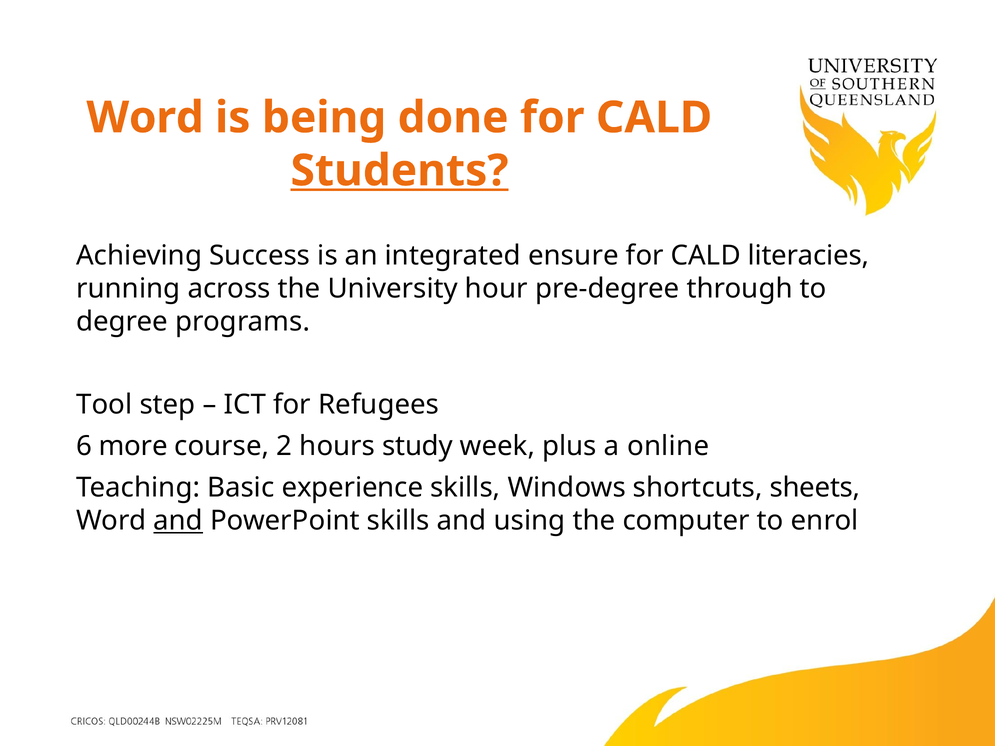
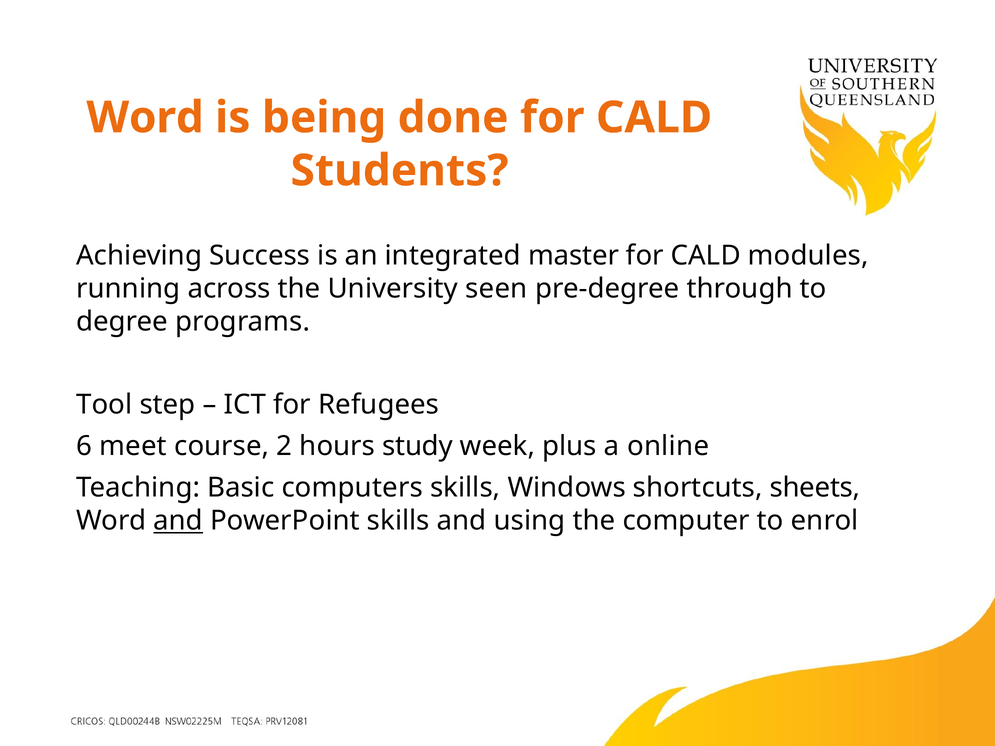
Students underline: present -> none (399, 171)
ensure: ensure -> master (573, 256)
literacies: literacies -> modules (808, 256)
hour: hour -> seen (496, 289)
more: more -> meet (133, 446)
experience: experience -> computers (352, 488)
